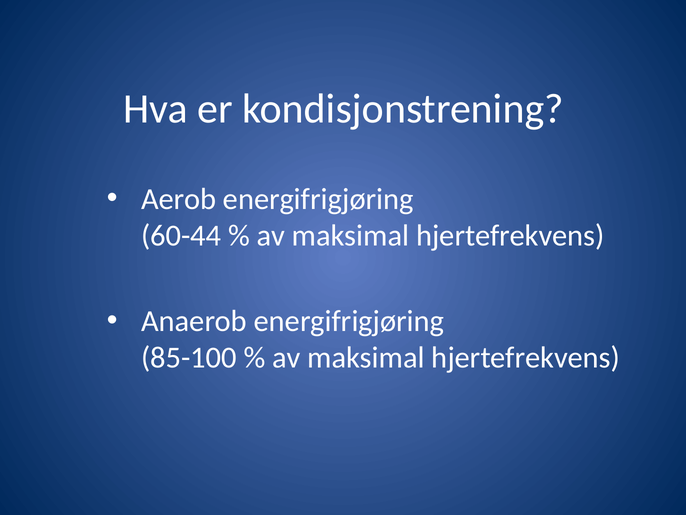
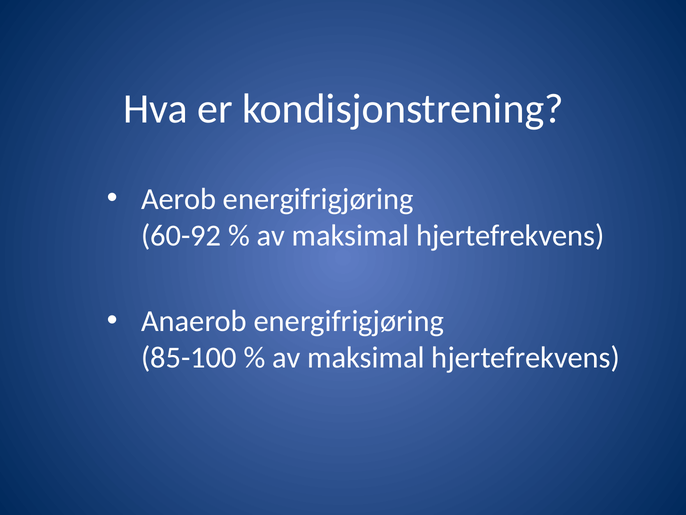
60-44: 60-44 -> 60-92 (181, 235)
